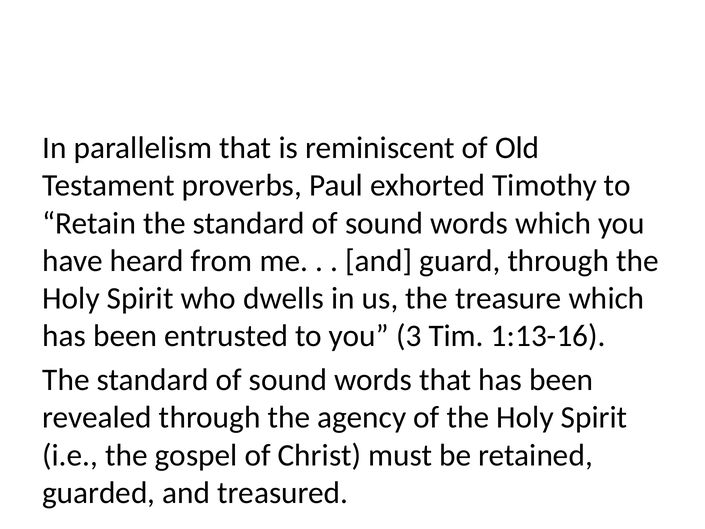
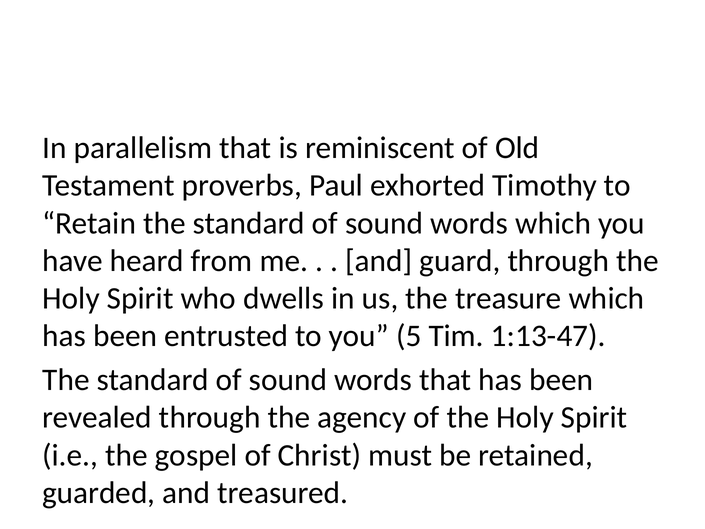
3: 3 -> 5 (409, 336)
1:13-16: 1:13-16 -> 1:13-47 (548, 336)
